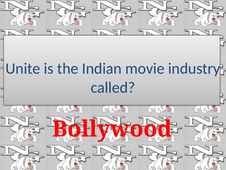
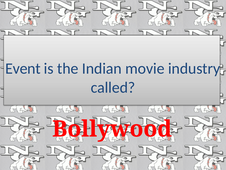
Unite: Unite -> Event (23, 68)
